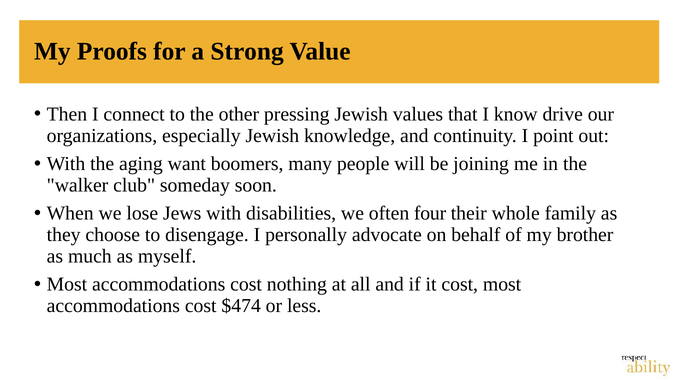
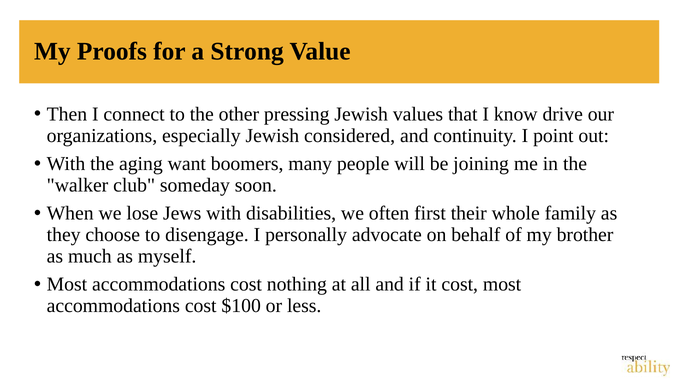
knowledge: knowledge -> considered (350, 136)
four: four -> first (430, 214)
$474: $474 -> $100 (241, 306)
